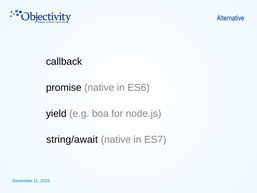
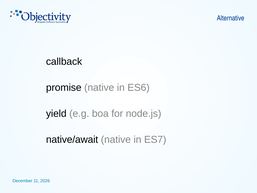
string/await: string/await -> native/await (72, 139)
